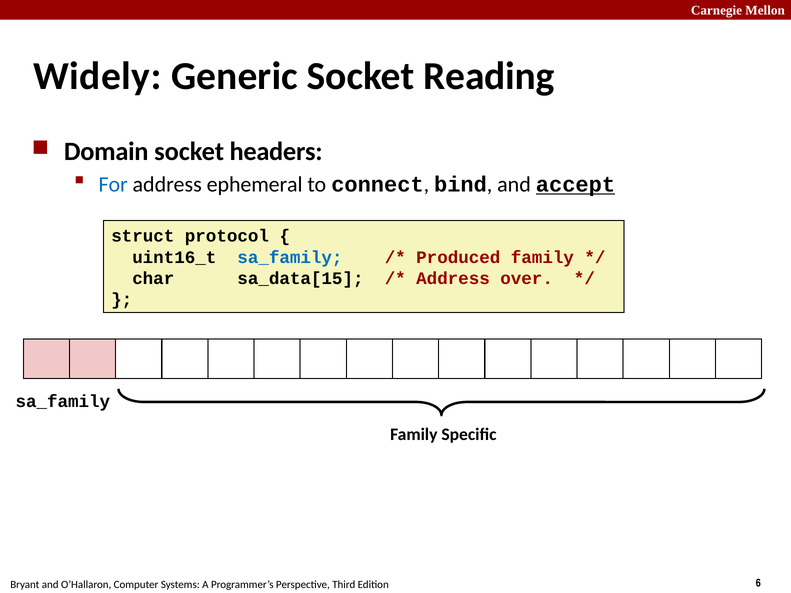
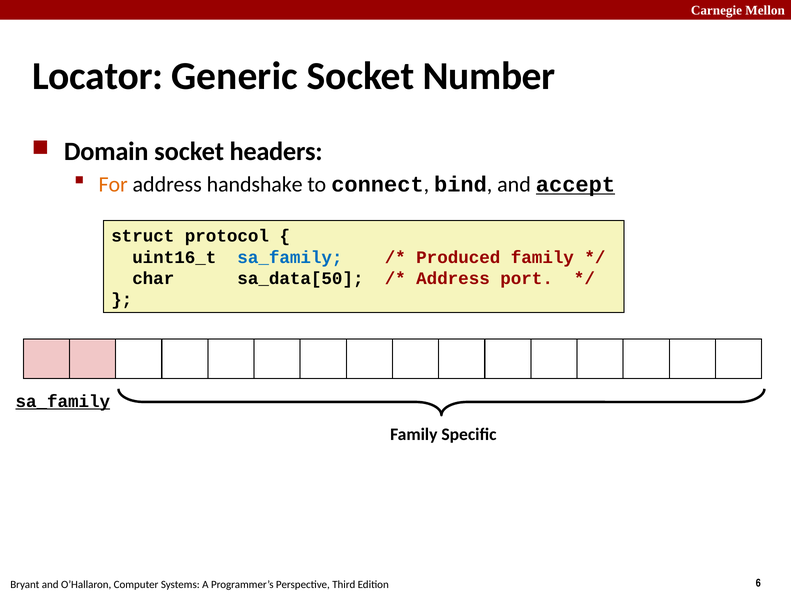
Widely: Widely -> Locator (98, 76)
Reading: Reading -> Number (489, 76)
For colour: blue -> orange (113, 185)
ephemeral: ephemeral -> handshake (255, 185)
sa_data[15: sa_data[15 -> sa_data[50 (300, 278)
over: over -> port (527, 278)
sa_family underline: none -> present (63, 402)
